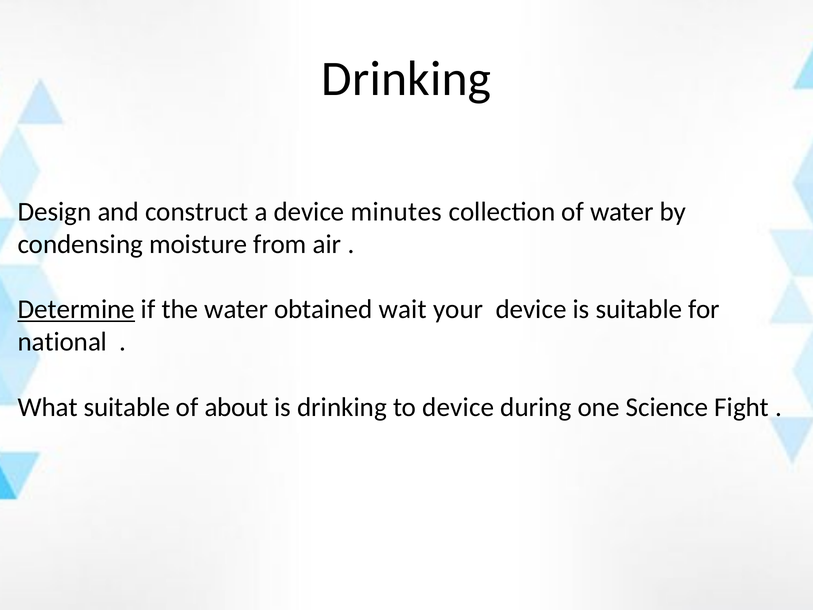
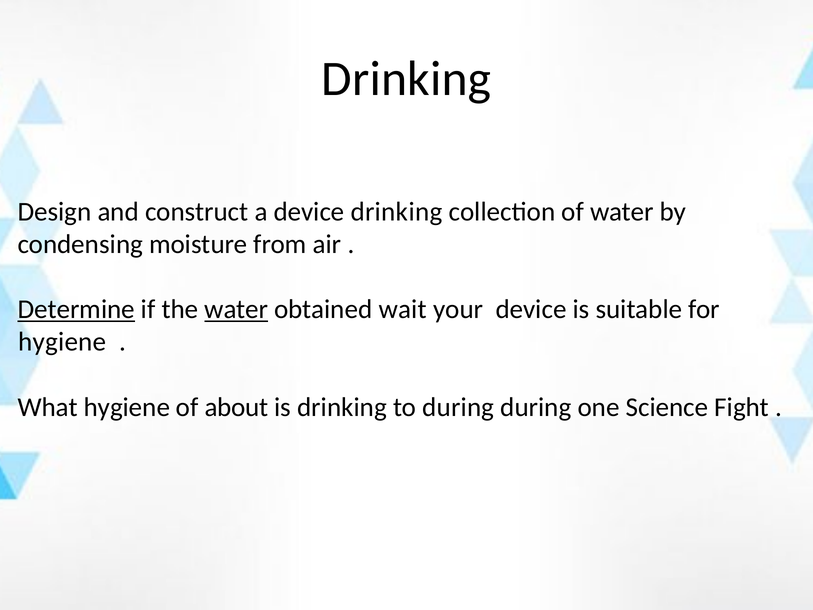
device minutes: minutes -> drinking (397, 212)
water underline: none -> present (236, 309)
national: national -> hygiene (62, 342)
What suitable: suitable -> hygiene (127, 407)
to device: device -> during (458, 407)
